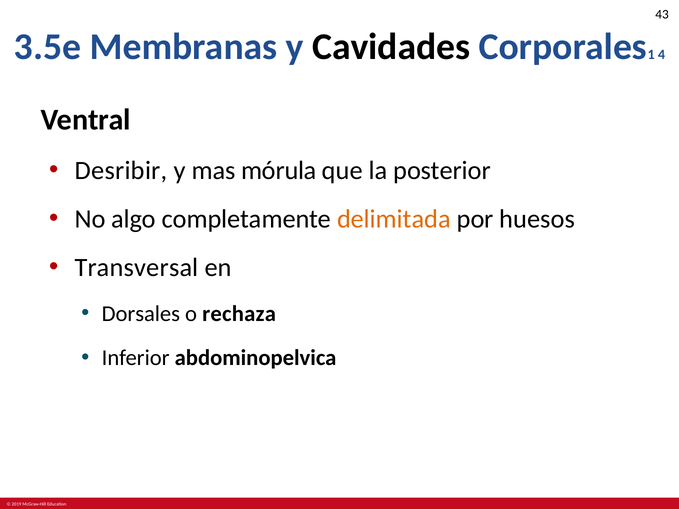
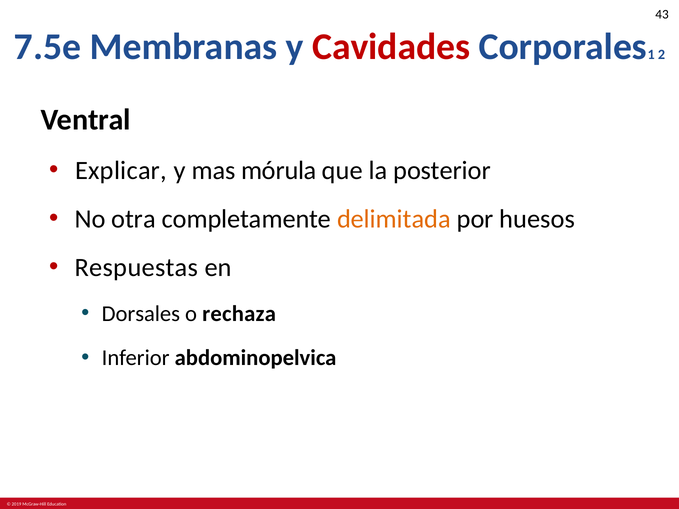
3.5e: 3.5e -> 7.5e (48, 47)
Cavidades colour: black -> red (391, 47)
4: 4 -> 2 (661, 55)
Desribir: Desribir -> Explicar (121, 170)
algo: algo -> otra (134, 219)
Transversal: Transversal -> Respuestas (136, 268)
